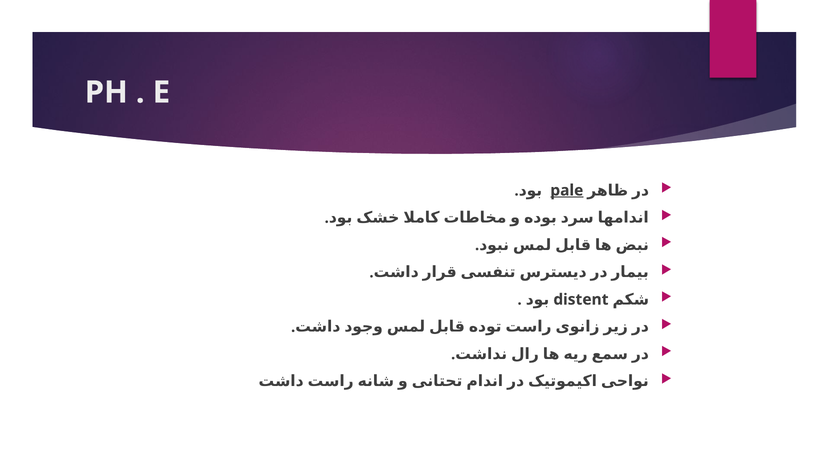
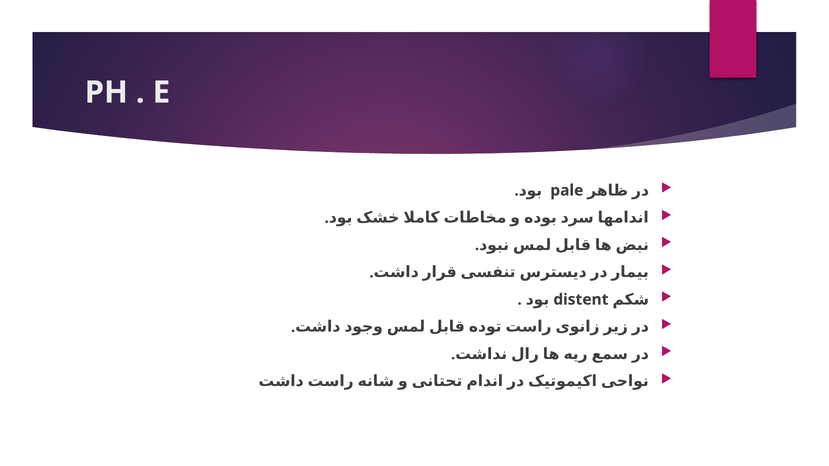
pale underline: present -> none (567, 191)
